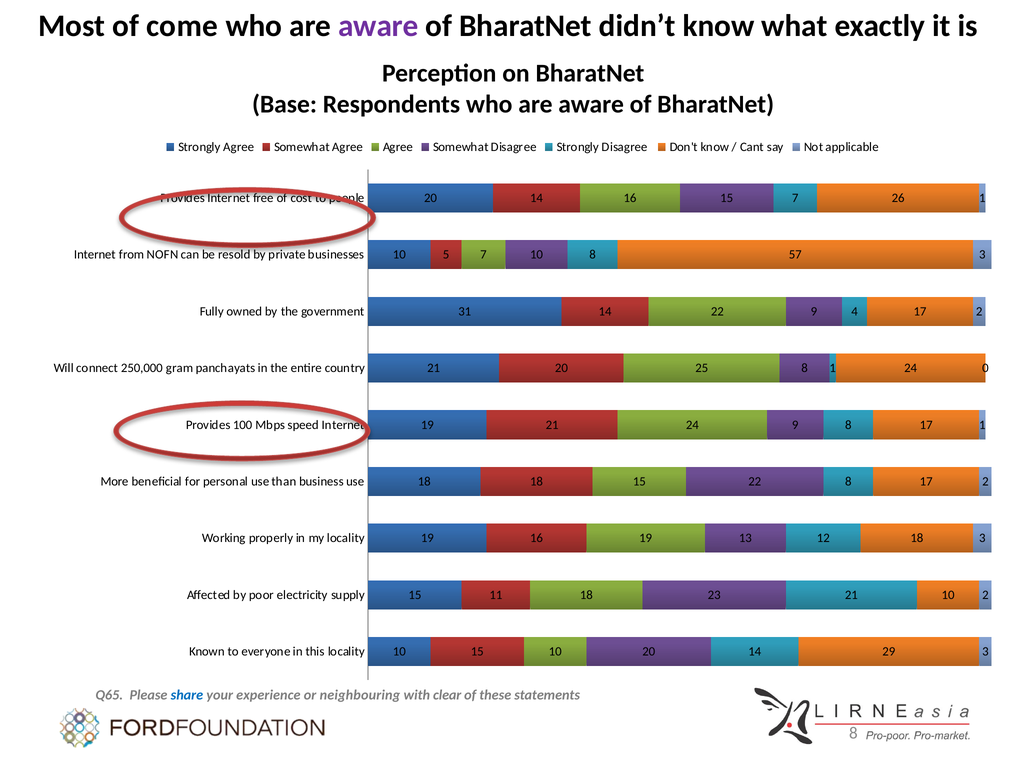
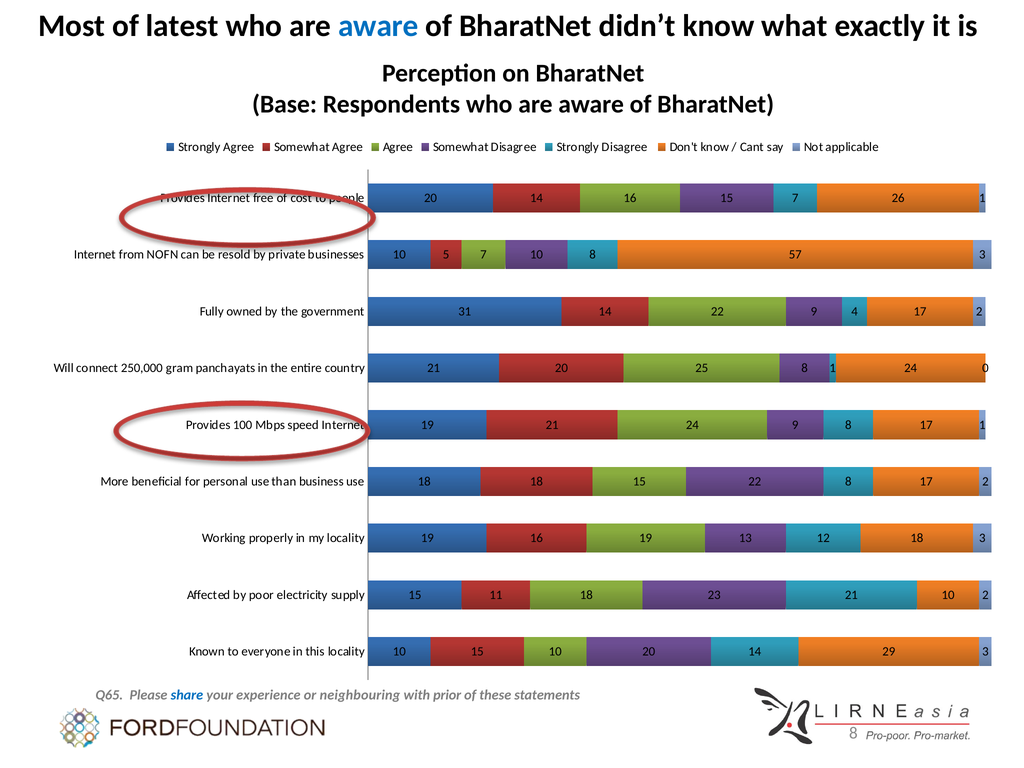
come: come -> latest (182, 26)
aware colour: purple -> blue (378, 26)
clear: clear -> prior (447, 695)
